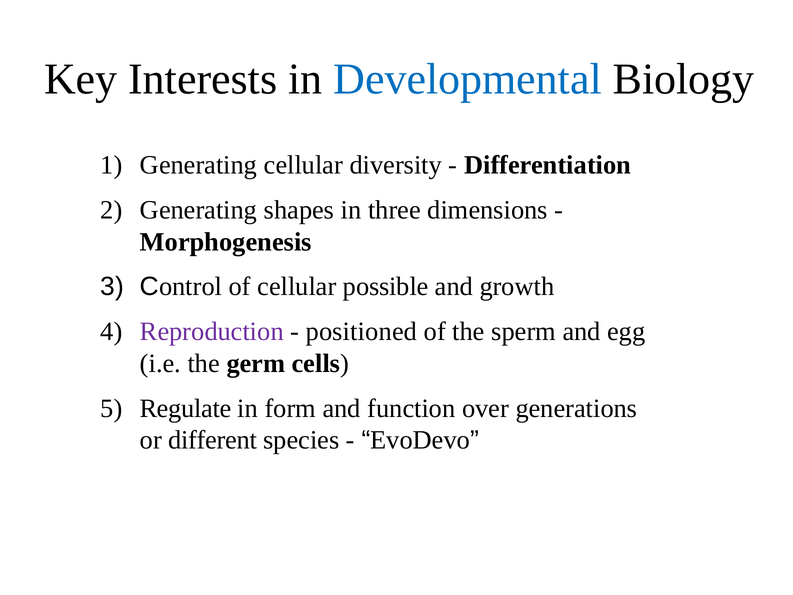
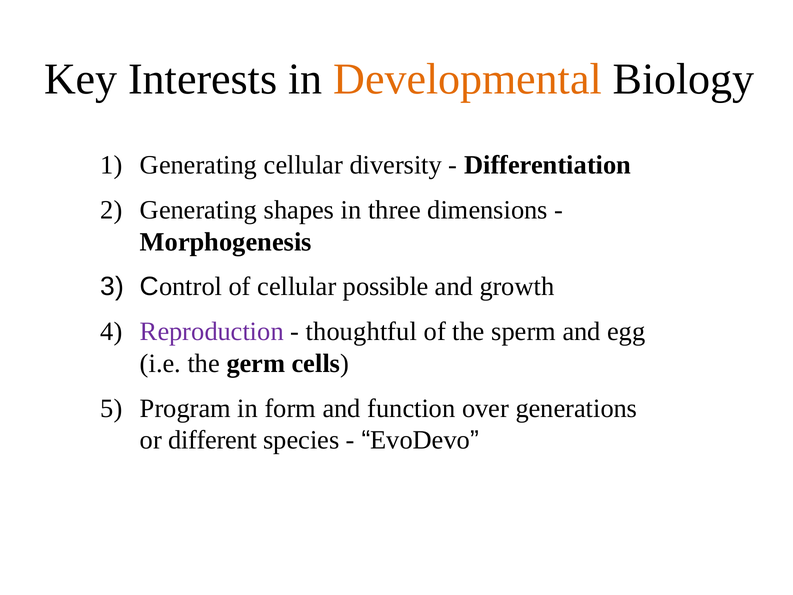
Developmental colour: blue -> orange (468, 79)
positioned: positioned -> thoughtful (361, 332)
Regulate: Regulate -> Program (185, 408)
